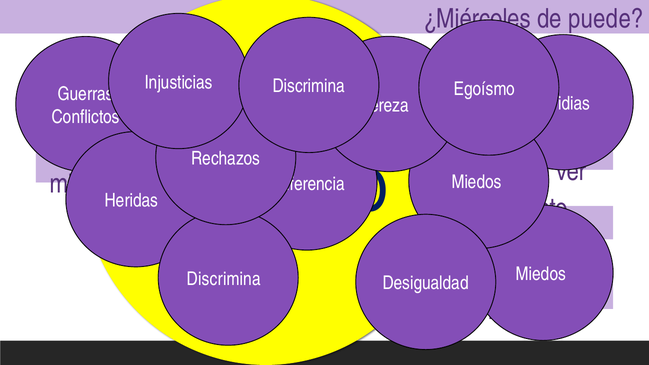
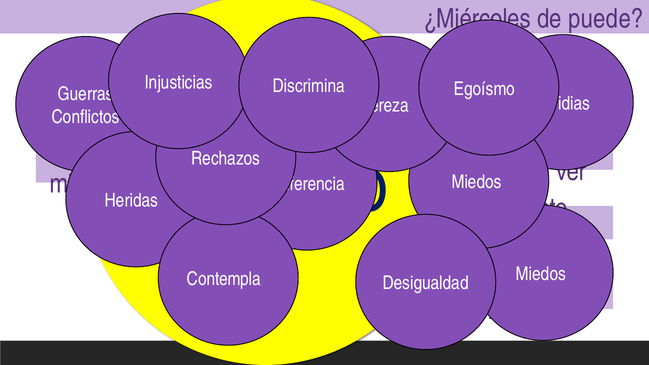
Discrimina: Discrimina -> Contempla (224, 279)
